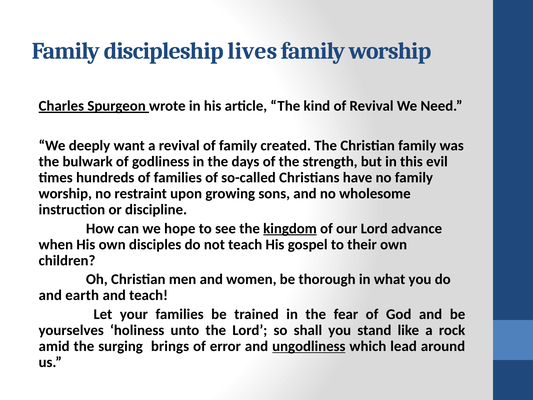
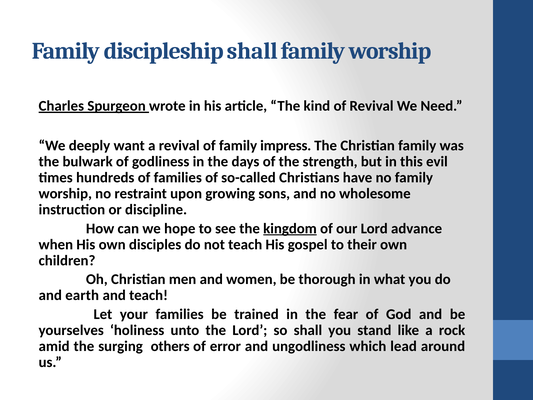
discipleship lives: lives -> shall (252, 51)
created: created -> impress (286, 145)
brings: brings -> others (170, 346)
ungodliness underline: present -> none (309, 346)
